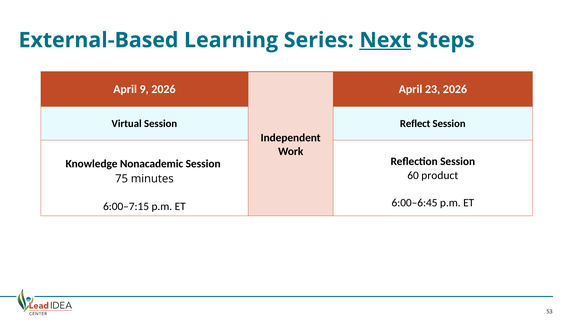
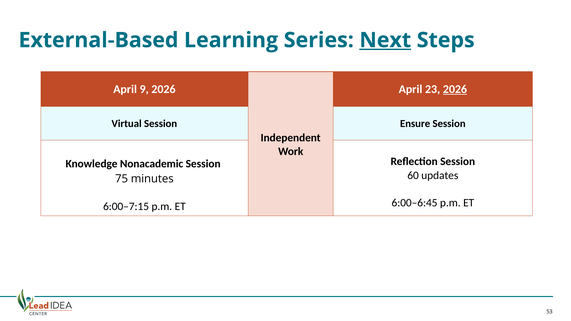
2026 underline: none -> present (455, 89)
Reflect: Reflect -> Ensure (415, 124)
product: product -> updates (440, 175)
